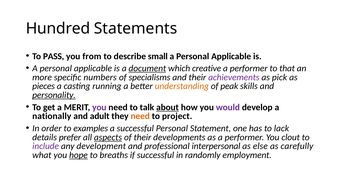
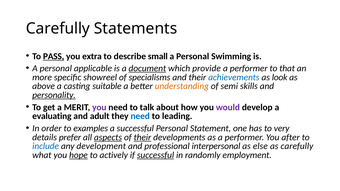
Hundred: Hundred -> Carefully (58, 29)
PASS underline: none -> present (54, 56)
from: from -> extra (92, 56)
Applicable: Applicable -> Swimming (231, 56)
creative: creative -> provide (207, 68)
numbers: numbers -> showreel (100, 77)
achievements colour: purple -> blue (234, 77)
pick: pick -> look (280, 77)
pieces: pieces -> above (44, 86)
running: running -> suitable (107, 86)
peak: peak -> semi (229, 86)
about underline: present -> none (168, 107)
nationally: nationally -> evaluating (52, 116)
need colour: orange -> blue (140, 116)
project: project -> leading (177, 116)
lack: lack -> very (282, 128)
their underline: none -> present (142, 137)
clout: clout -> after (291, 137)
include colour: purple -> blue (46, 146)
breaths: breaths -> actively (114, 155)
successful underline: none -> present (156, 155)
